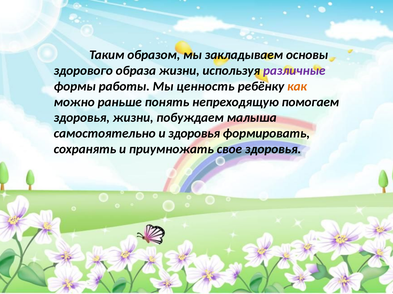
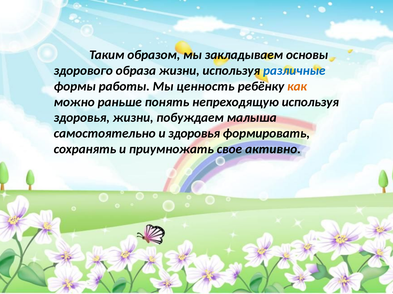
различные colour: purple -> blue (294, 71)
непреходящую помогаем: помогаем -> используя (310, 102)
свое здоровья: здоровья -> активно (273, 149)
